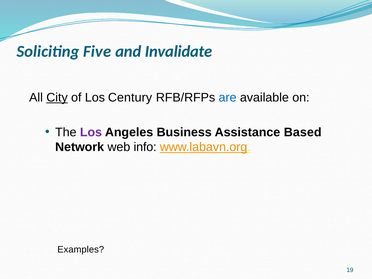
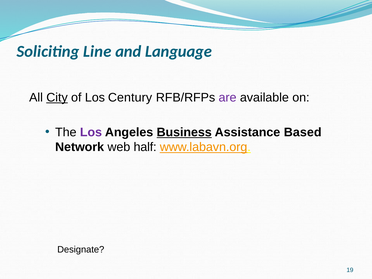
Five: Five -> Line (97, 51)
Invalidate: Invalidate -> Language (179, 51)
are colour: blue -> purple (228, 98)
Business underline: none -> present (184, 132)
info: info -> half (145, 147)
Examples: Examples -> Designate (81, 249)
